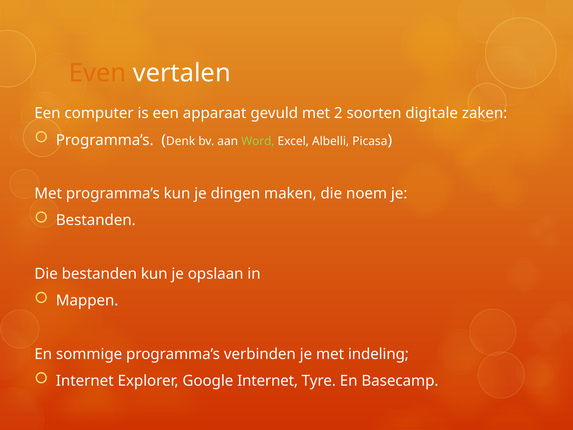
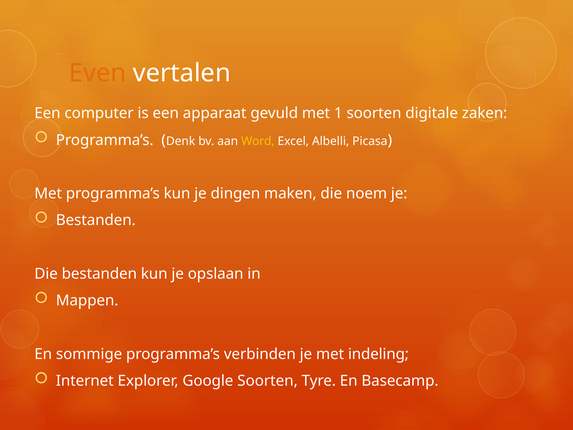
2: 2 -> 1 (338, 113)
Word colour: light green -> yellow (258, 141)
Google Internet: Internet -> Soorten (267, 381)
